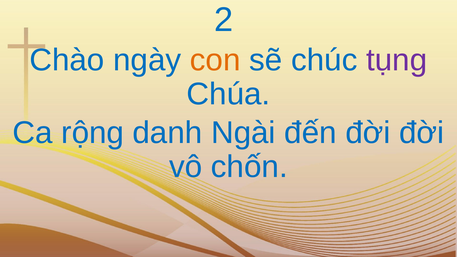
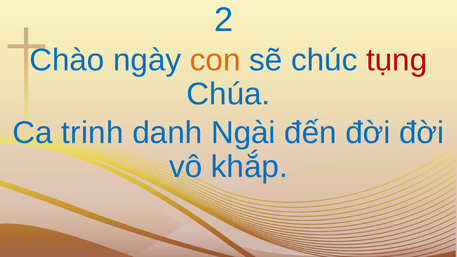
tụng colour: purple -> red (397, 60)
rộng: rộng -> trinh (92, 133)
chốn: chốn -> khắp (249, 167)
